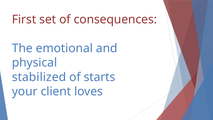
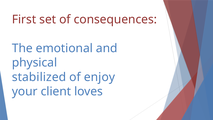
starts: starts -> enjoy (99, 77)
